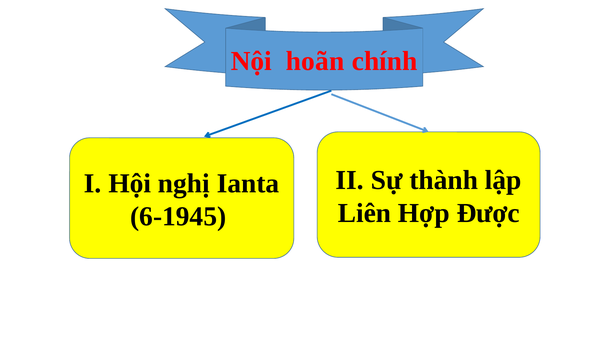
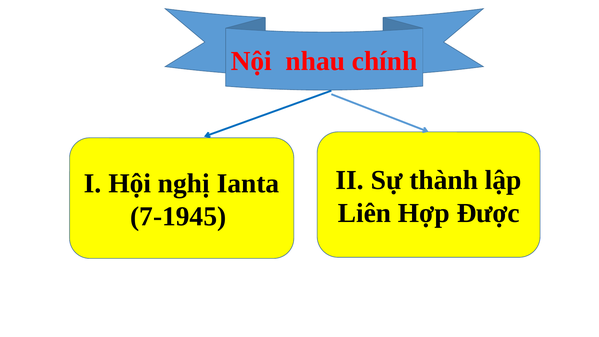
hoãn: hoãn -> nhau (315, 61)
6-1945: 6-1945 -> 7-1945 (178, 216)
